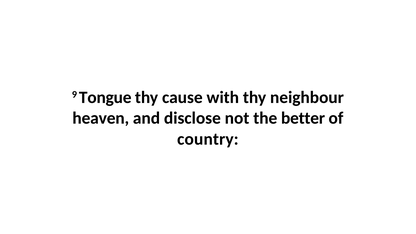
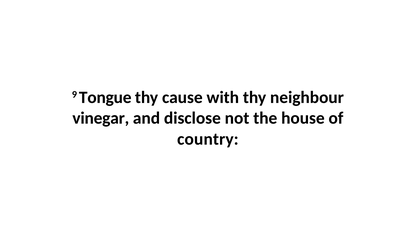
heaven: heaven -> vinegar (101, 118)
better: better -> house (303, 118)
